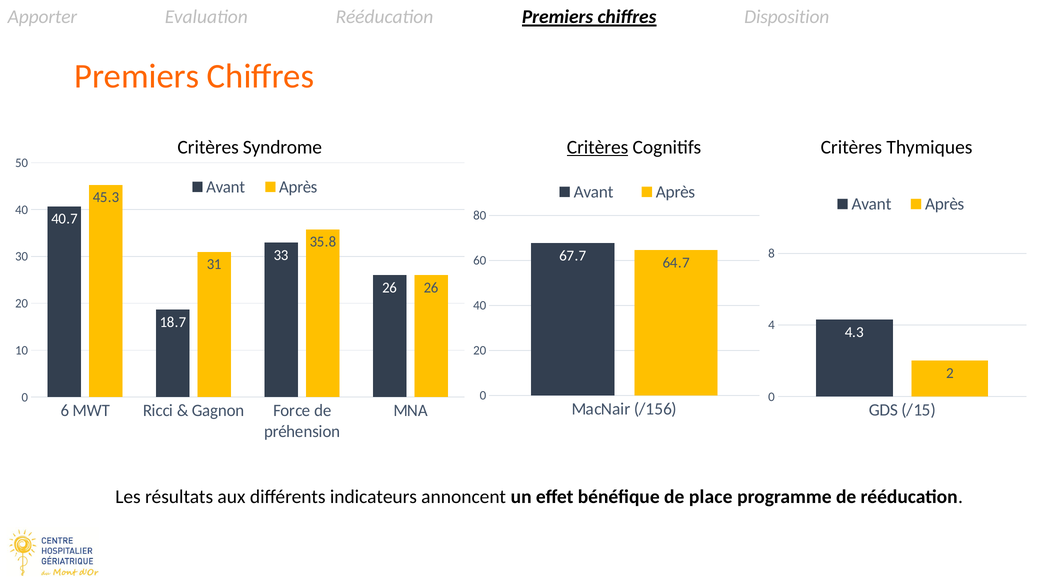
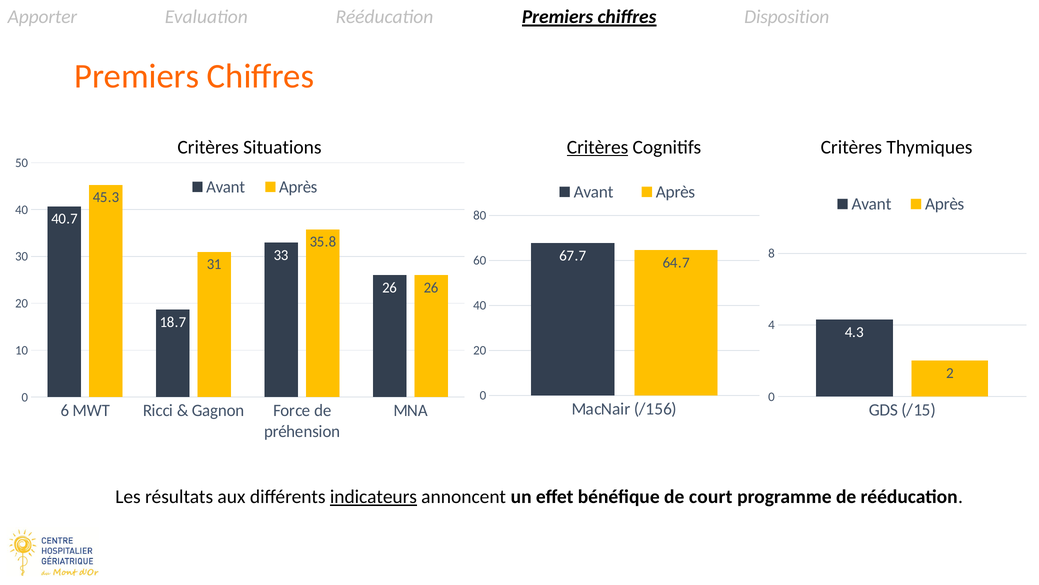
Syndrome: Syndrome -> Situations (282, 147)
indicateurs underline: none -> present (373, 496)
place: place -> court (711, 496)
